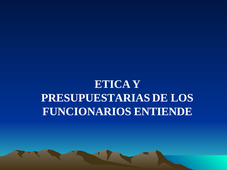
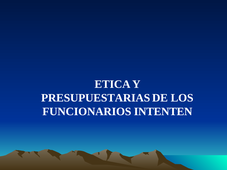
ENTIENDE: ENTIENDE -> INTENTEN (163, 112)
